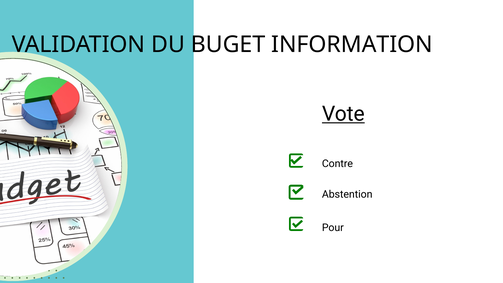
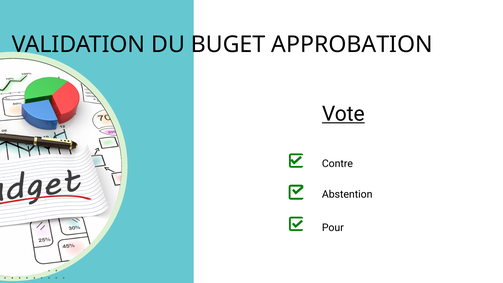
INFORMATION: INFORMATION -> APPROBATION (352, 44)
